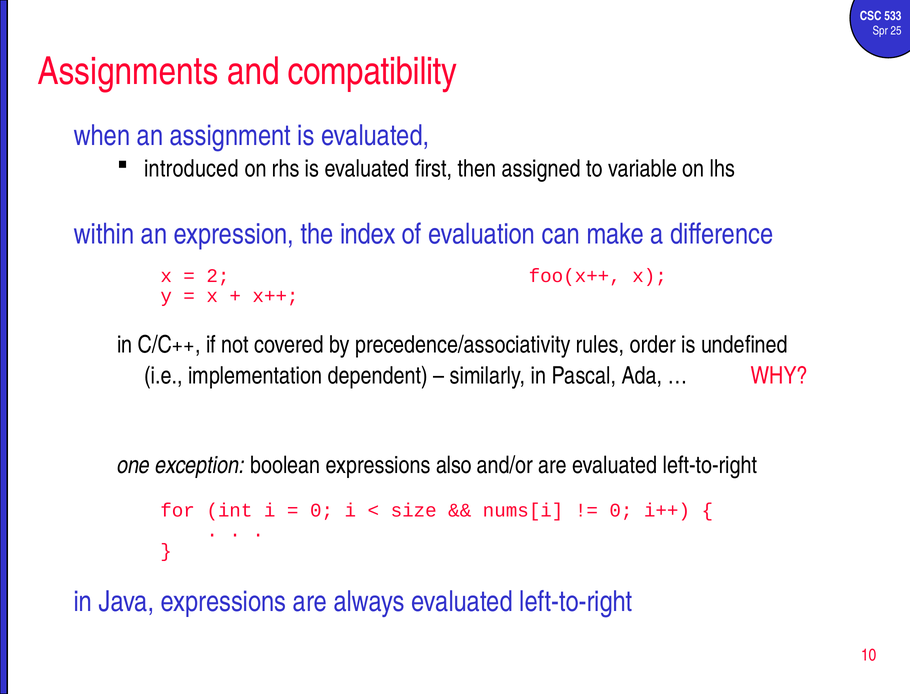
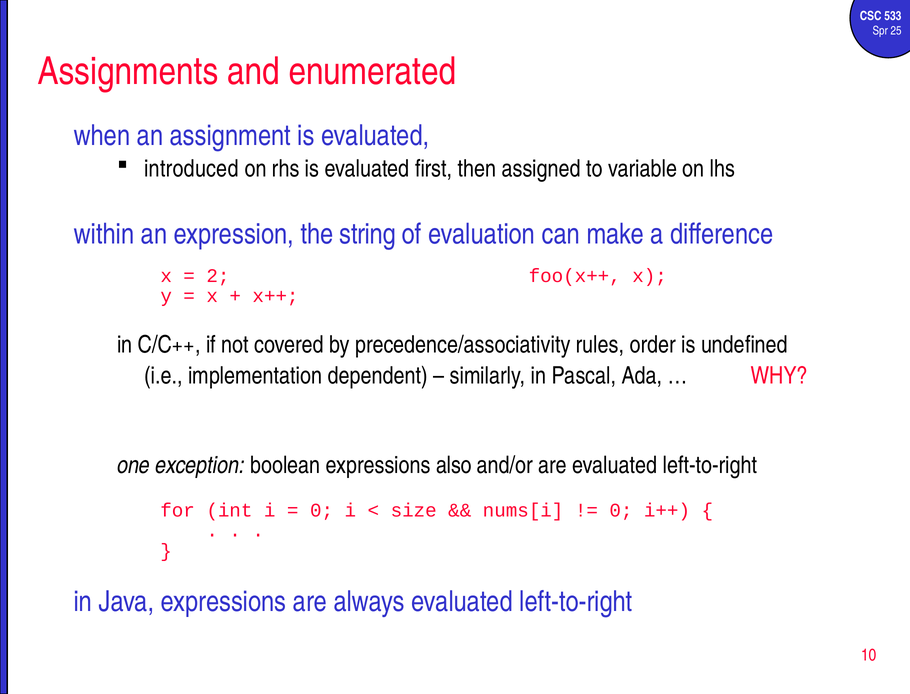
compatibility: compatibility -> enumerated (372, 71)
index: index -> string (368, 234)
